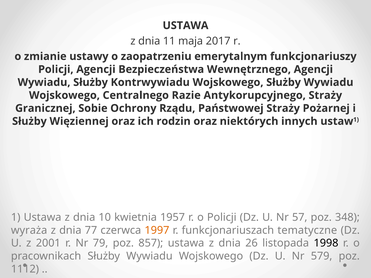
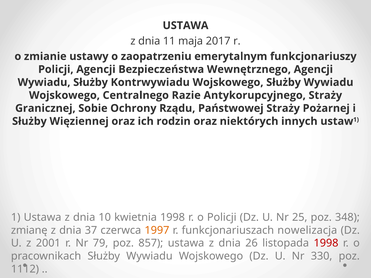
kwietnia 1957: 1957 -> 1998 (173, 217)
57: 57 -> 25 (300, 217)
wyraża: wyraża -> zmianę (29, 230)
77: 77 -> 37 (91, 230)
tematyczne: tematyczne -> nowelizacja (307, 230)
1998 colour: black -> red (326, 243)
579: 579 -> 330 (322, 256)
